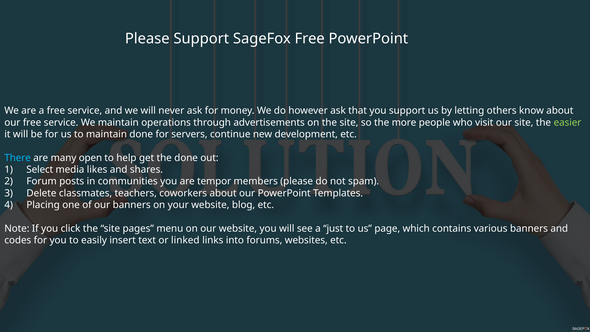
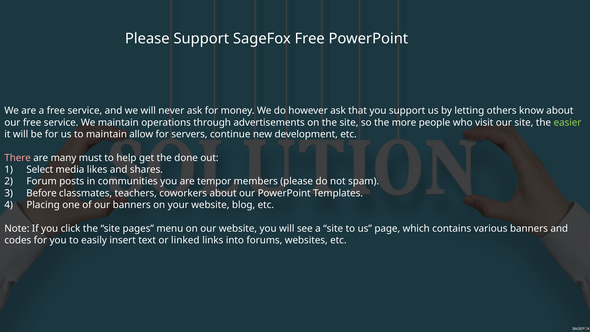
maintain done: done -> allow (141, 134)
There colour: light blue -> pink (18, 158)
open: open -> must (90, 158)
Delete: Delete -> Before (41, 193)
a just: just -> site (333, 229)
